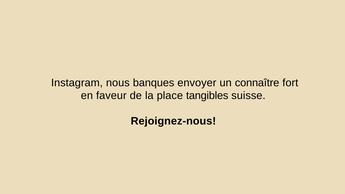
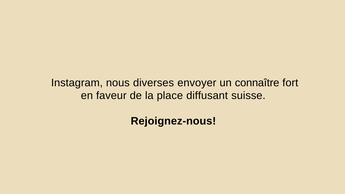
banques: banques -> diverses (154, 83)
tangibles: tangibles -> diffusant (207, 96)
